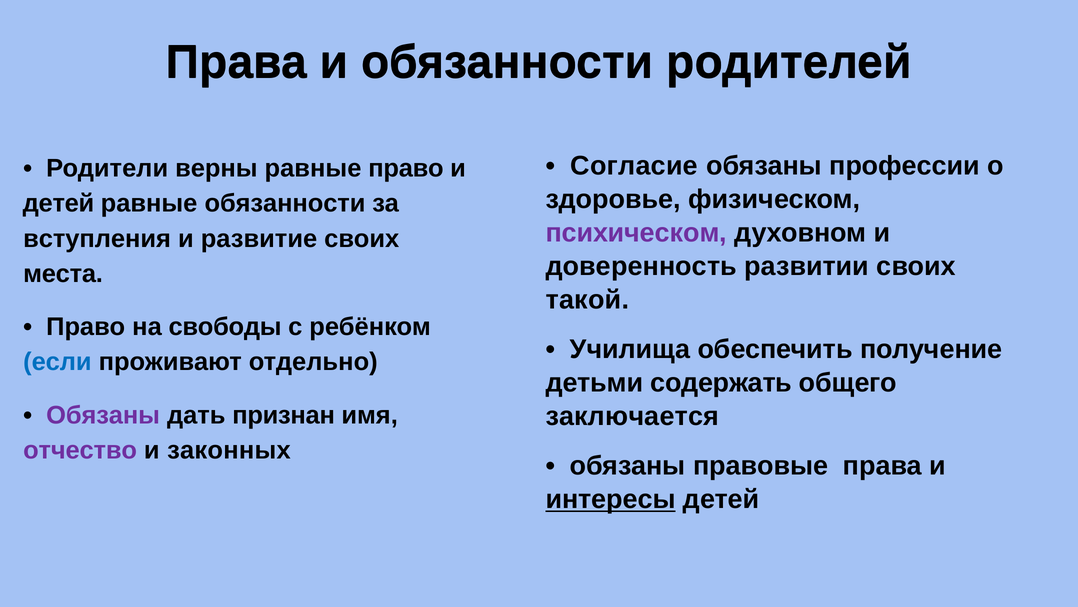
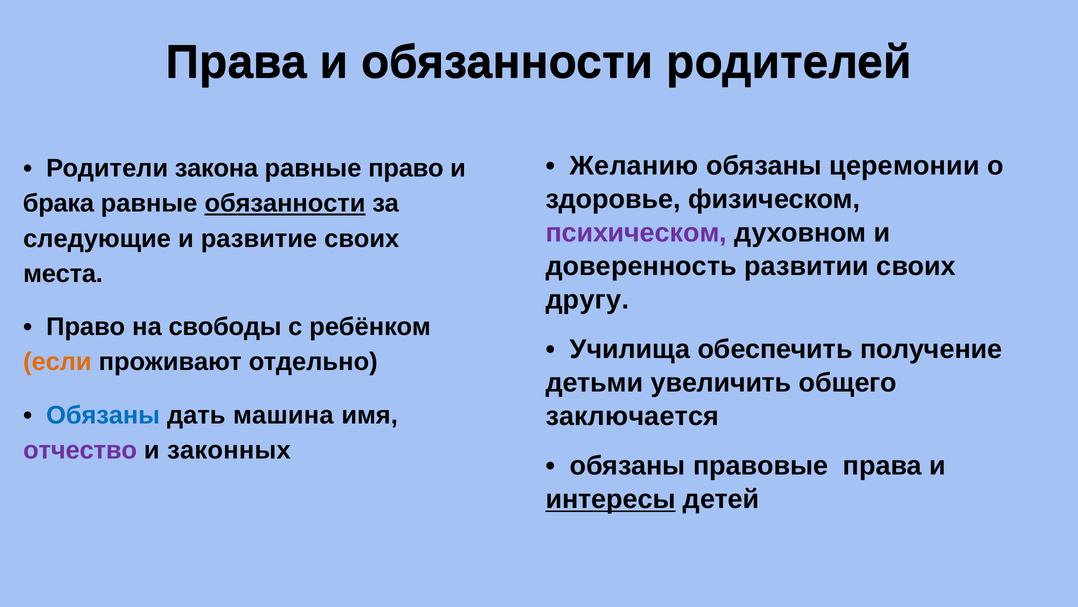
Согласие: Согласие -> Желанию (634, 166)
профессии: профессии -> церемонии (904, 166)
верны: верны -> закона (216, 168)
детей: детей -> брака (58, 203)
обязанности underline: none -> present (285, 203)
вступления: вступления -> следующие (97, 238)
такой: такой -> другу (587, 300)
если colour: blue -> orange (57, 362)
содержать: содержать -> увеличить (721, 383)
Обязаны colour: purple -> blue (103, 415)
признан: признан -> машина (283, 415)
